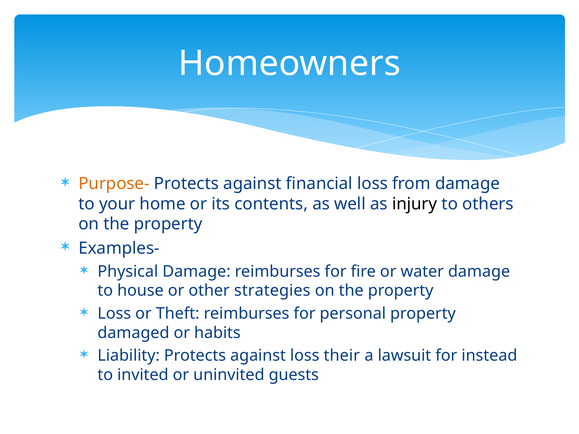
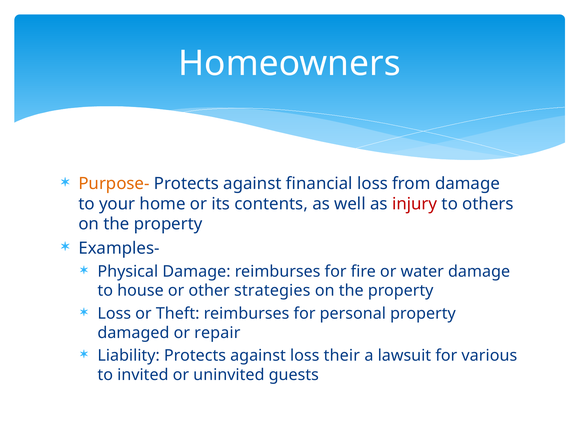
injury colour: black -> red (415, 204)
habits: habits -> repair (217, 333)
instead: instead -> various (489, 356)
